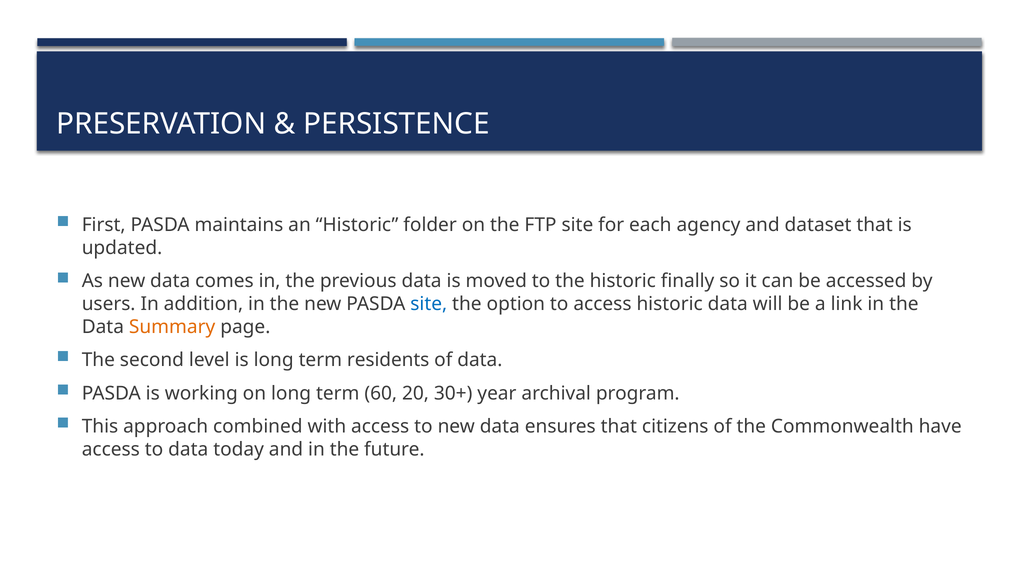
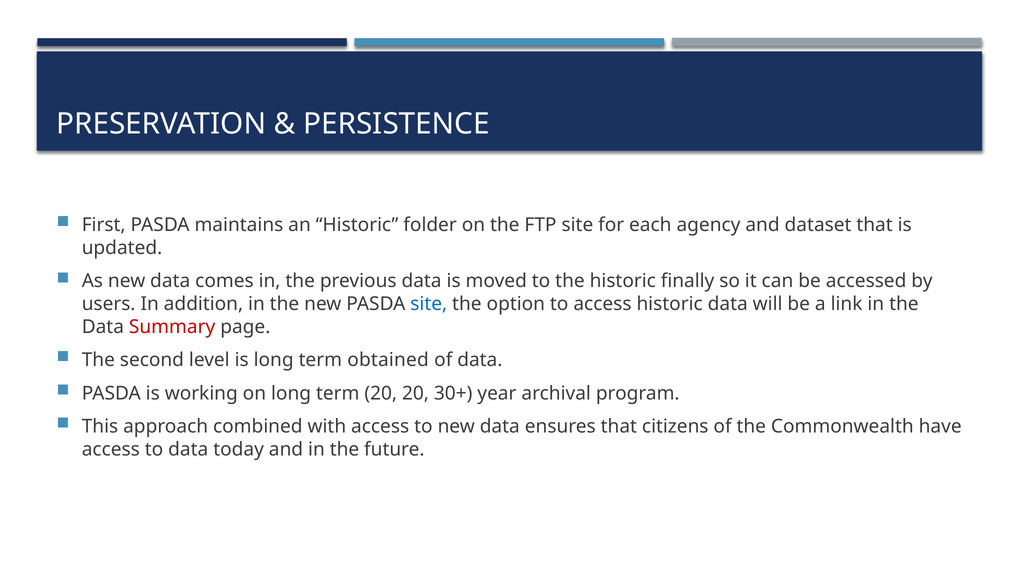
Summary colour: orange -> red (172, 327)
residents: residents -> obtained (388, 360)
term 60: 60 -> 20 (381, 393)
